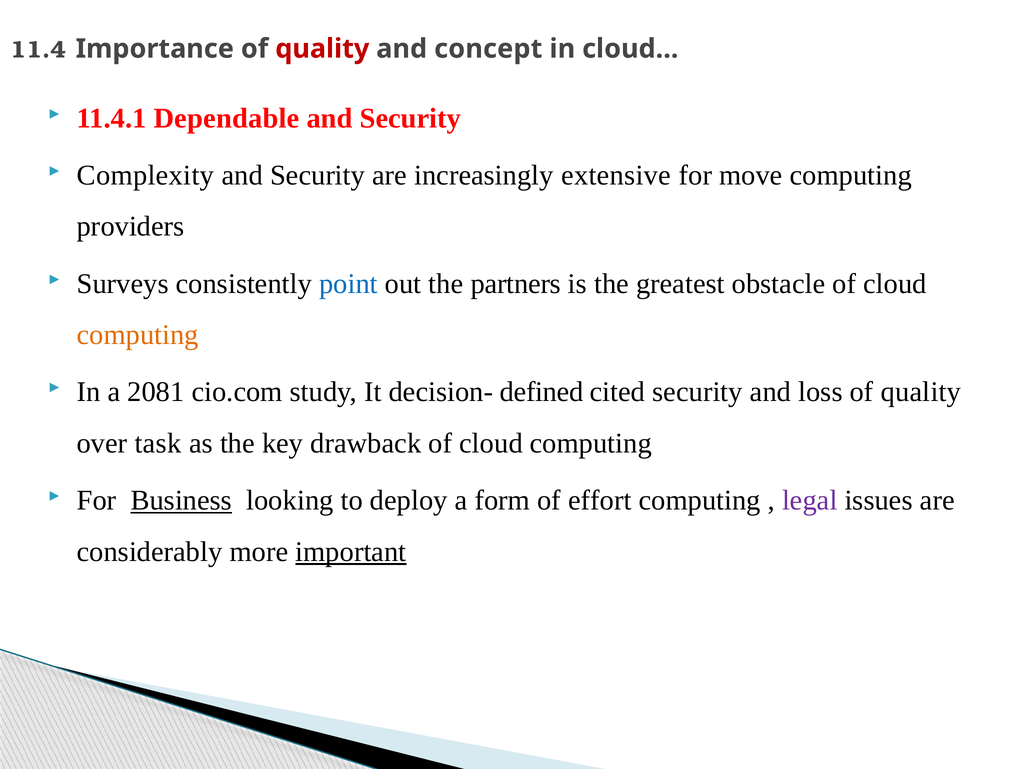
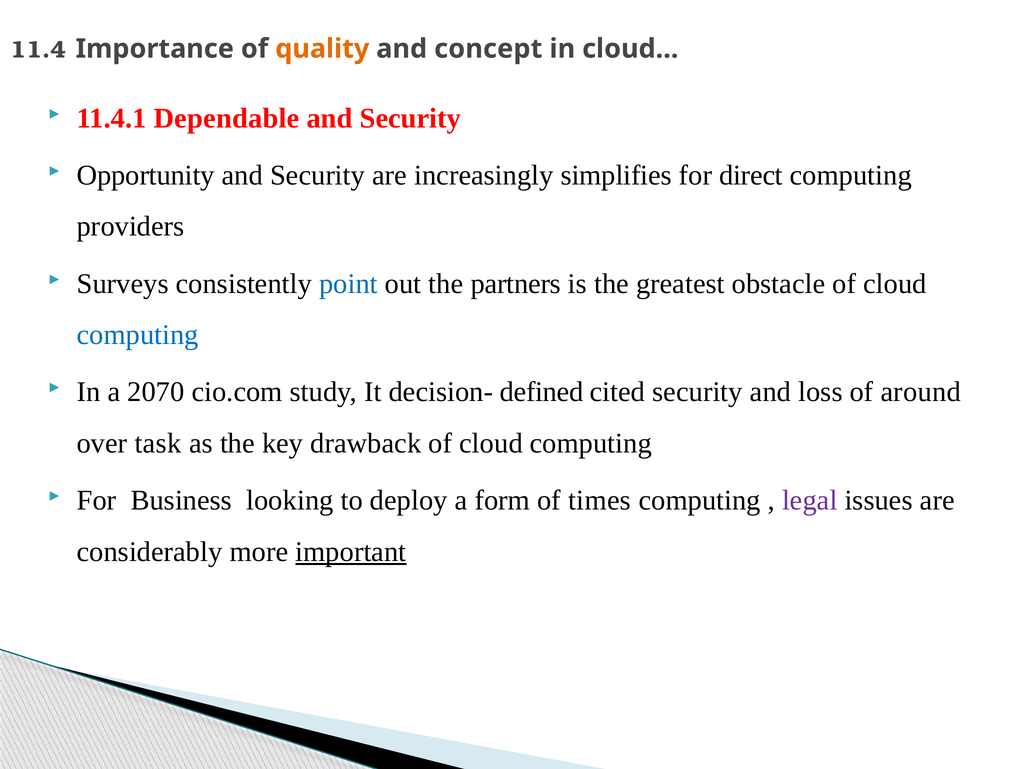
quality colour: red -> orange (322, 49)
Complexity: Complexity -> Opportunity (146, 175)
extensive: extensive -> simplifies (616, 175)
move: move -> direct (751, 175)
computing colour: orange -> blue (138, 335)
2081: 2081 -> 2070 (156, 392)
loss of quality: quality -> around (921, 392)
Business underline: present -> none (181, 501)
effort: effort -> times (600, 501)
